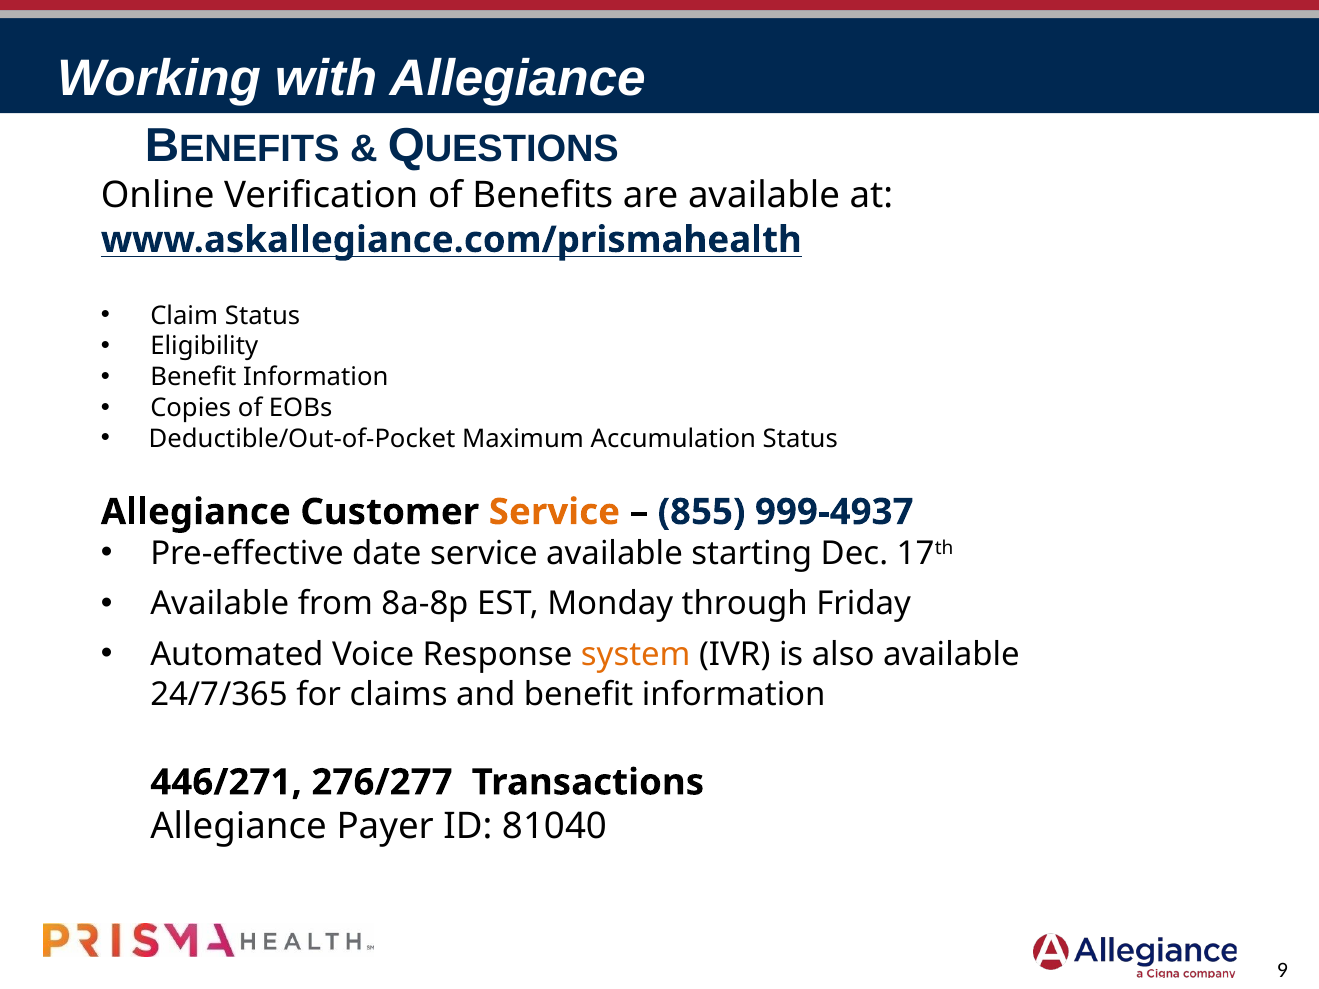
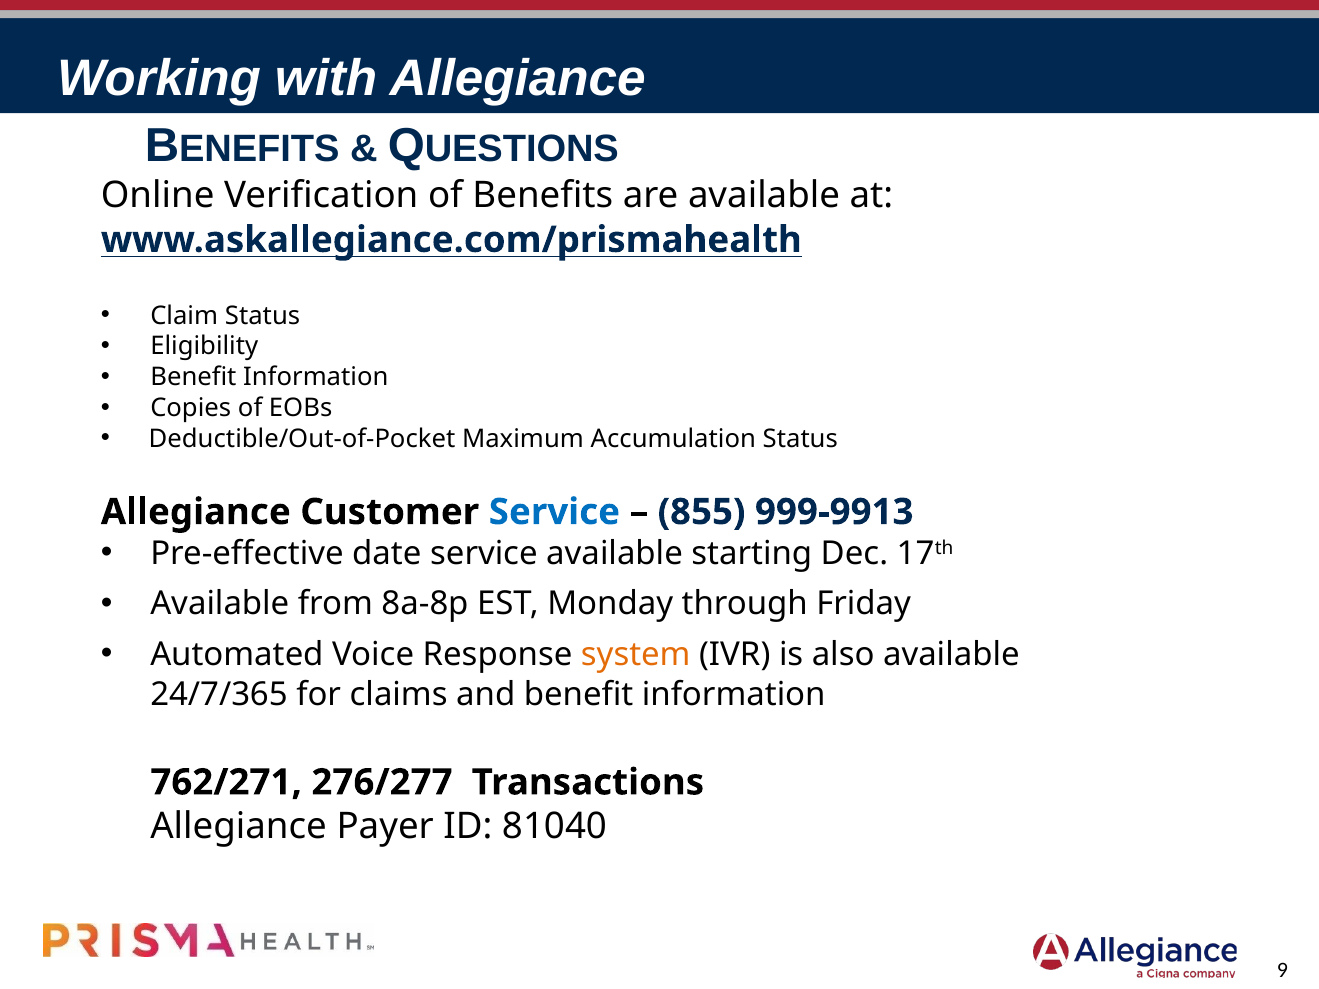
Service colour: orange -> blue (554, 512)
999-4937: 999-4937 -> 999-9913 (834, 512)
446/271: 446/271 -> 762/271 (226, 783)
